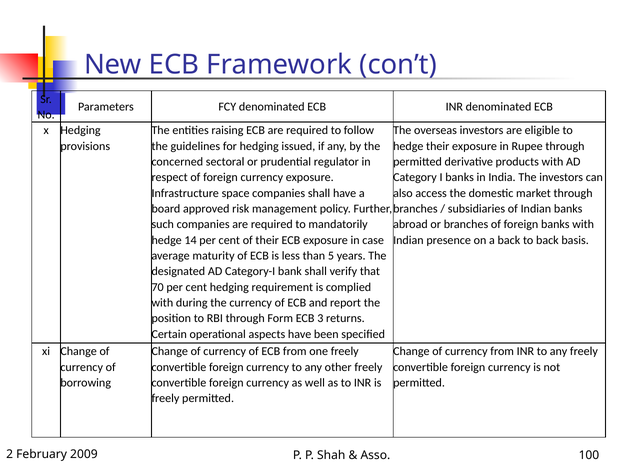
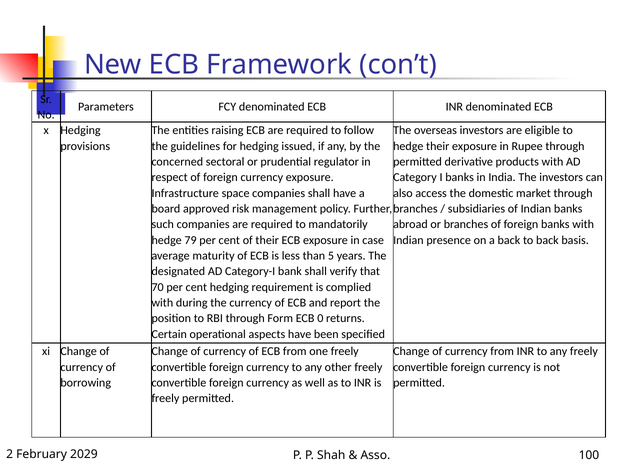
14: 14 -> 79 (190, 240)
3: 3 -> 0 (320, 319)
2009: 2009 -> 2029 (84, 455)
